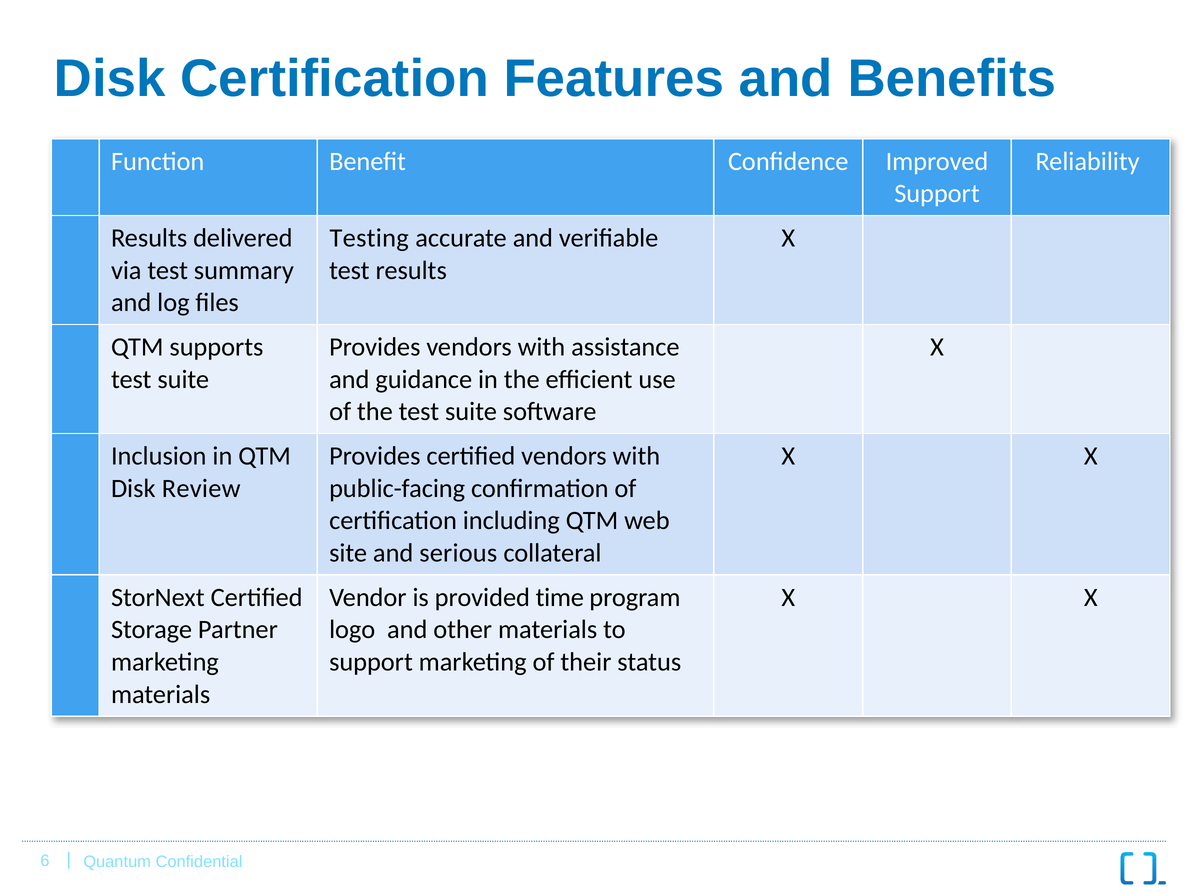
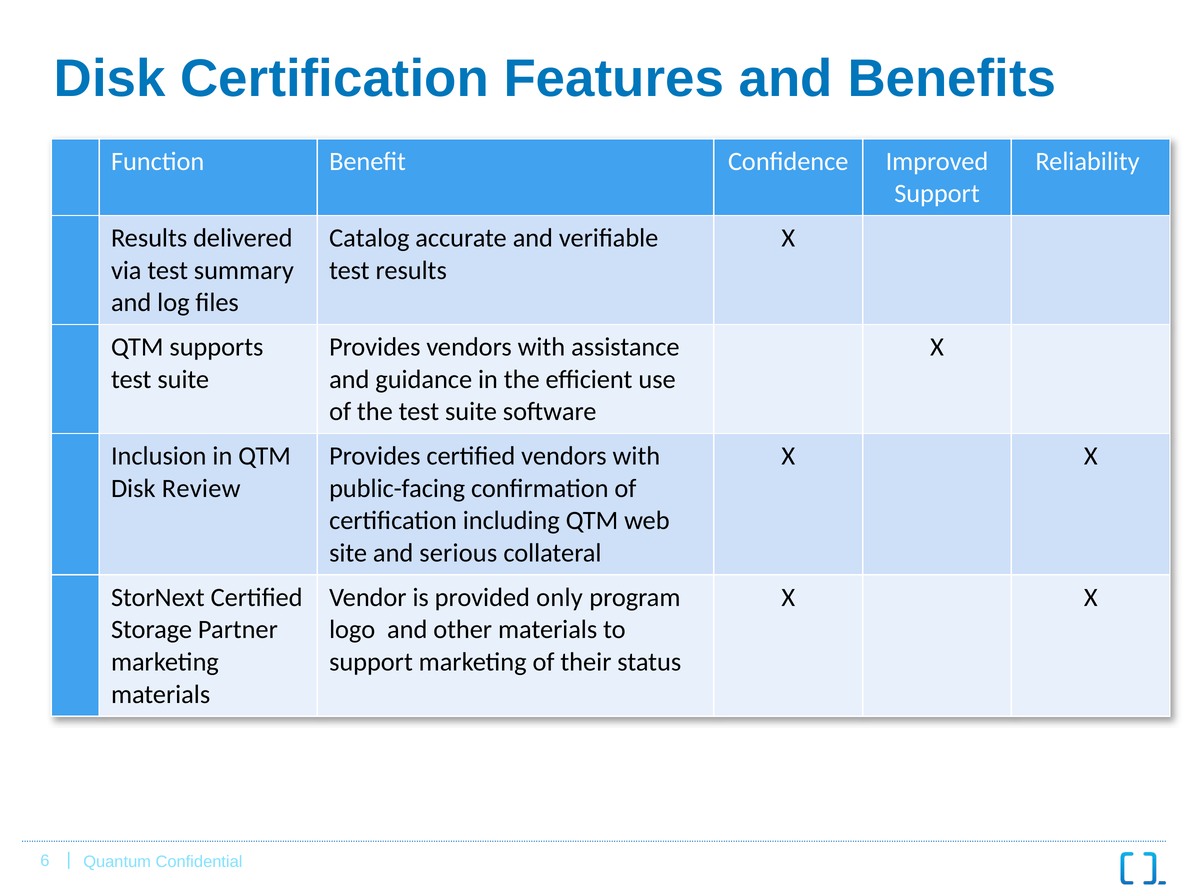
Testing: Testing -> Catalog (369, 238)
time: time -> only (560, 597)
